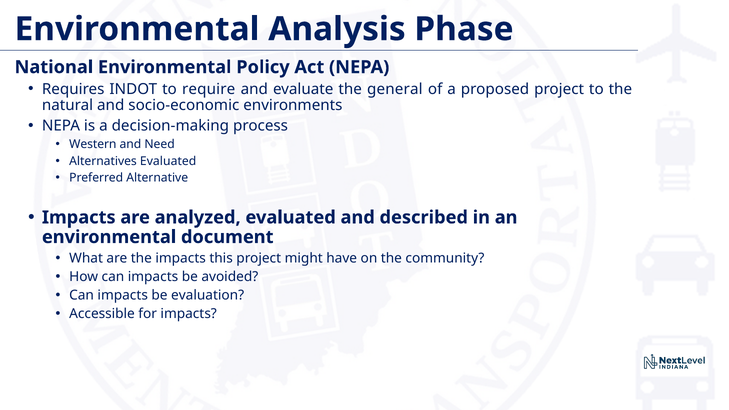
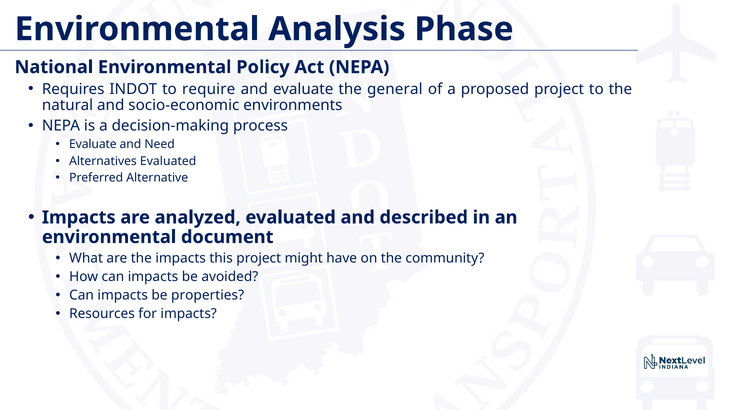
Western: Western -> Evaluate (93, 144)
evaluation: evaluation -> properties (208, 295)
Accessible: Accessible -> Resources (102, 314)
